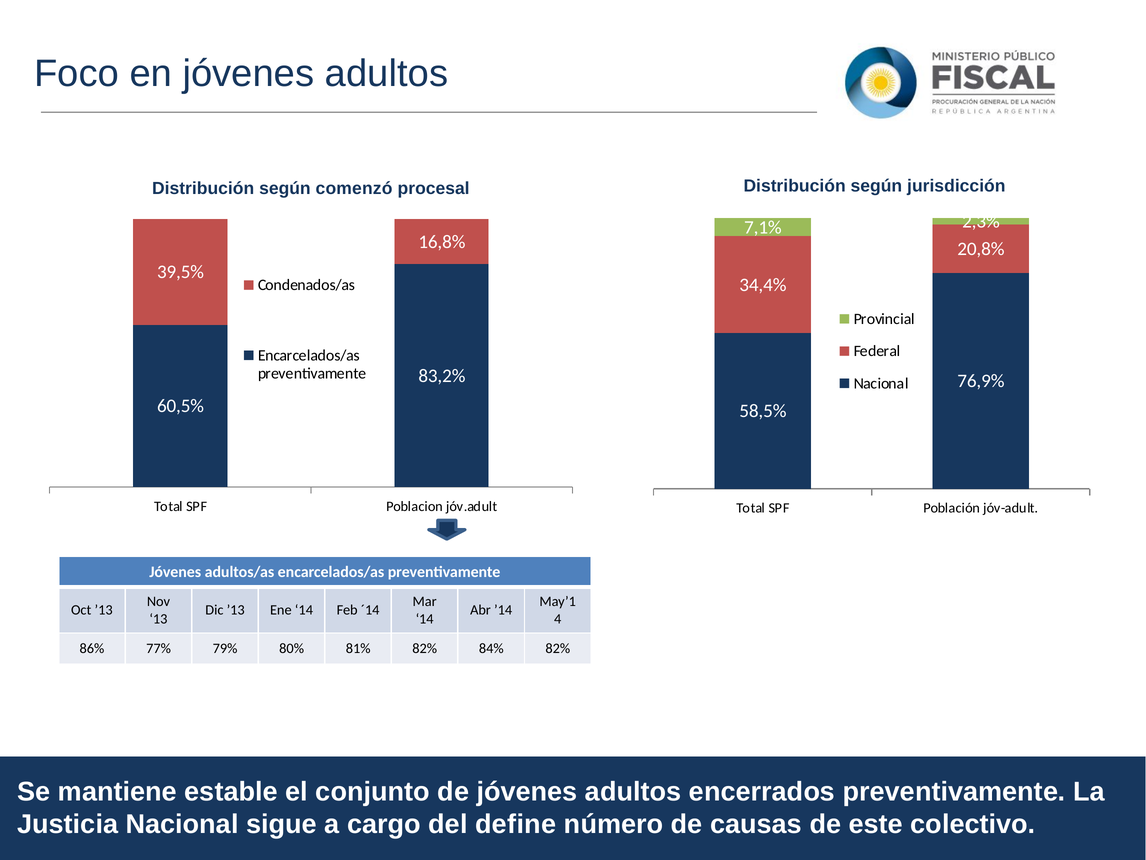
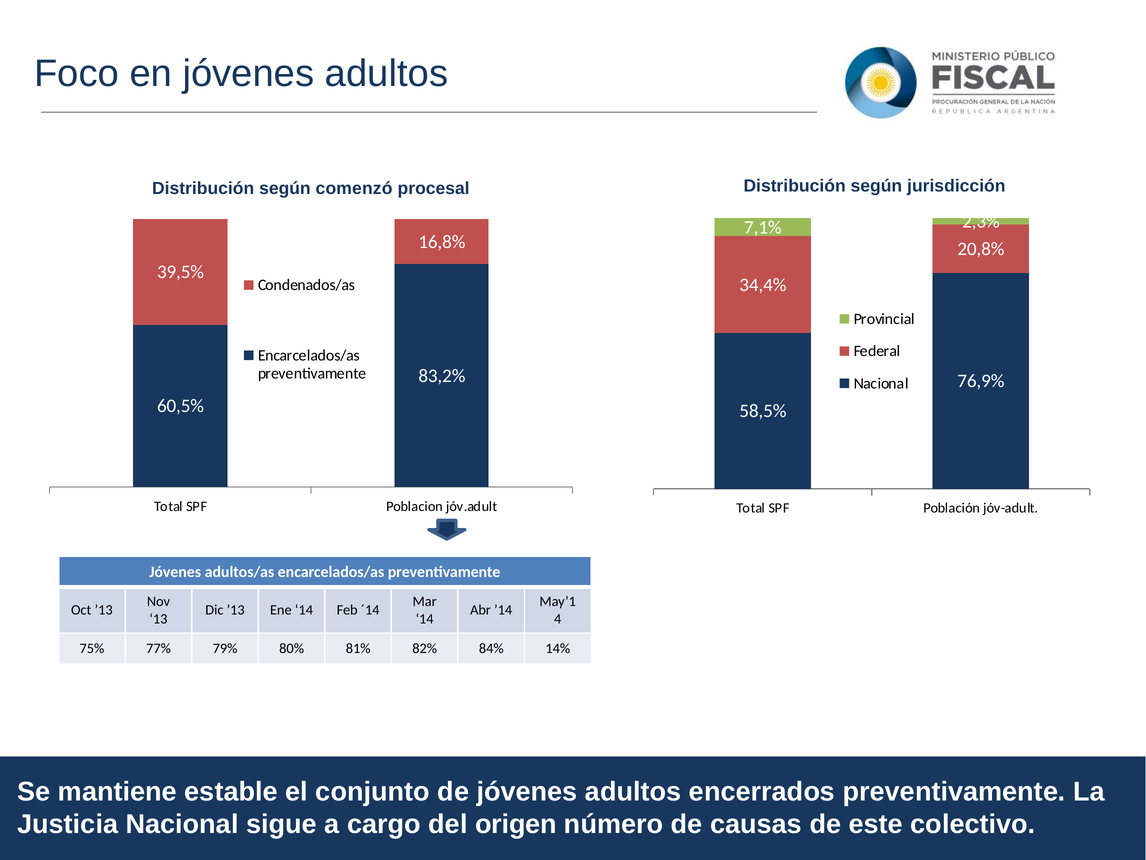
86%: 86% -> 75% (92, 648)
84% 82%: 82% -> 14% (558, 648)
define: define -> origen (516, 824)
